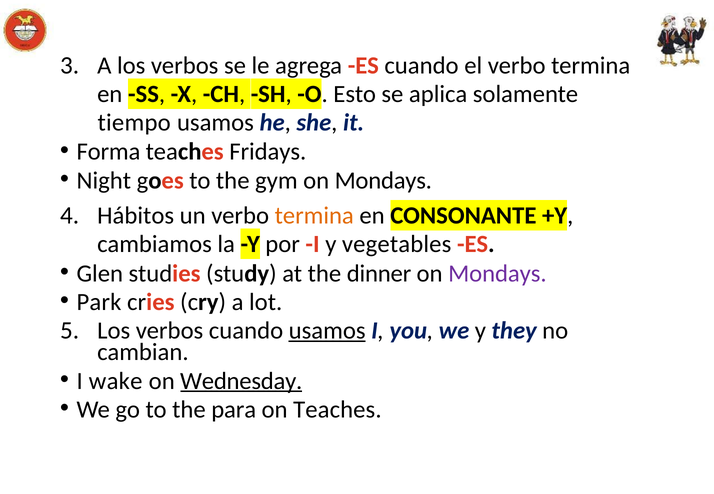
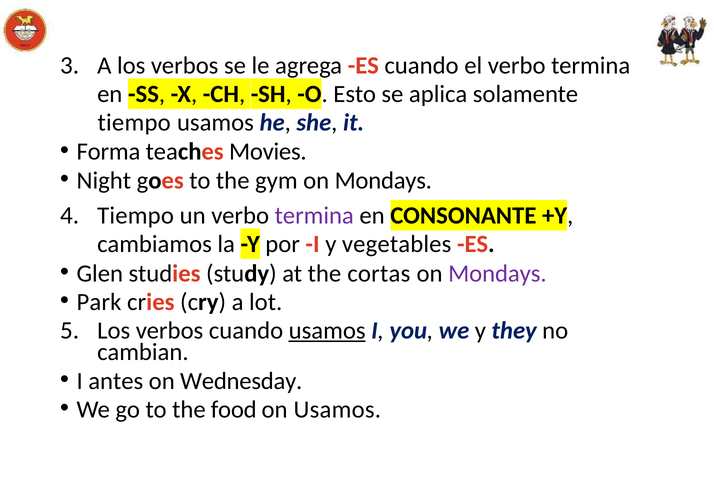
Fridays: Fridays -> Movies (268, 152)
Hábitos: Hábitos -> Tiempo (136, 216)
termina colour: orange -> purple (314, 216)
dinner: dinner -> cortas (379, 274)
wake: wake -> antes (116, 381)
Wednesday underline: present -> none (241, 381)
para: para -> food (234, 410)
on Teaches: Teaches -> Usamos (337, 410)
